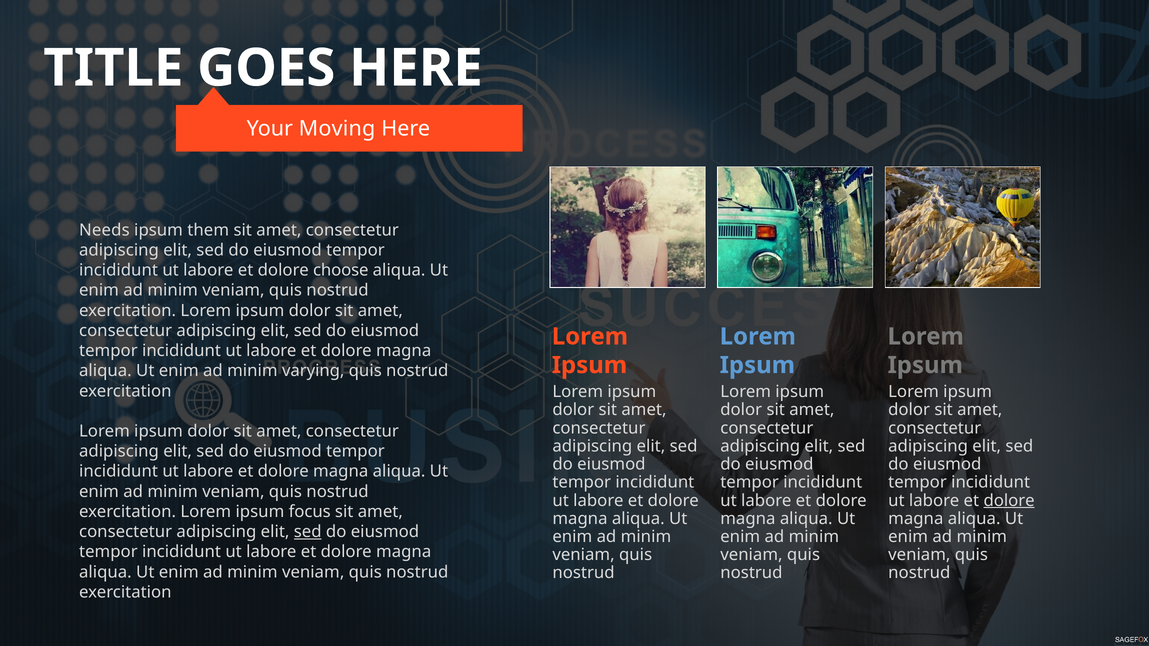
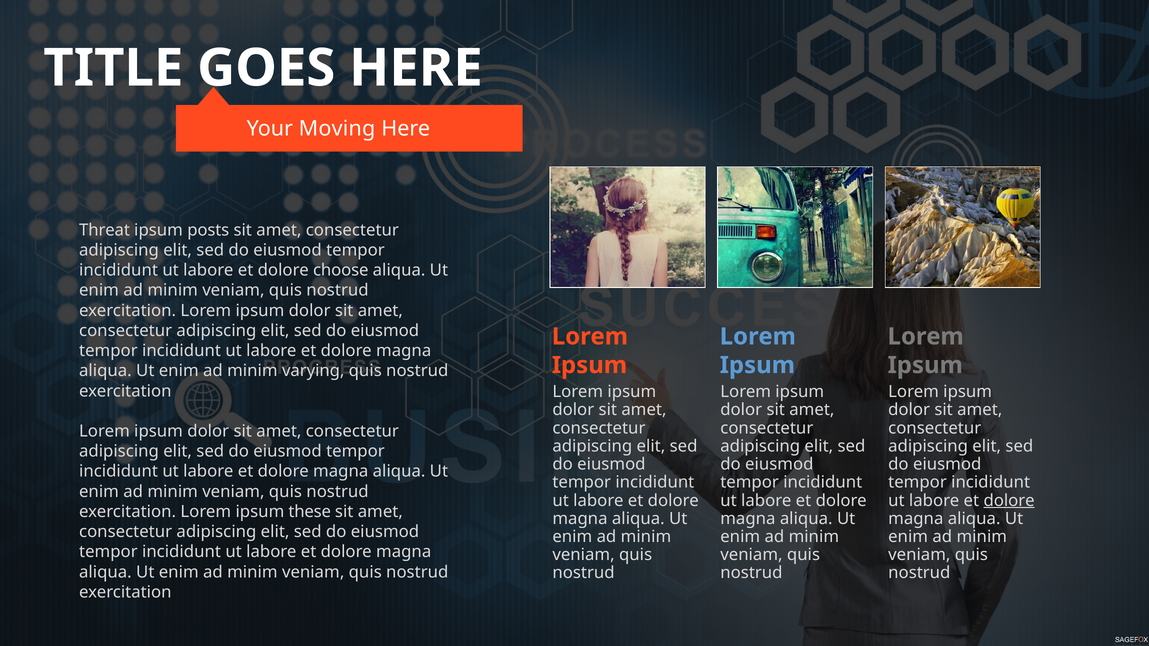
Needs: Needs -> Threat (105, 230)
them: them -> posts (208, 230)
focus: focus -> these (310, 512)
sed underline: present -> none (308, 532)
